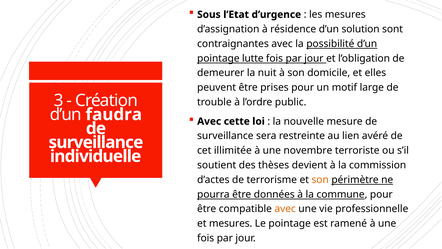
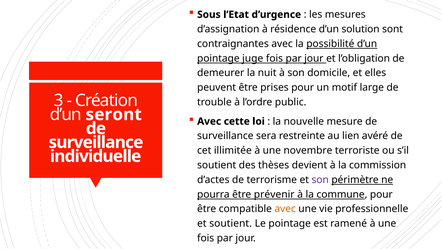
lutte: lutte -> juge (253, 58)
faudra: faudra -> seront (114, 114)
son colour: orange -> purple (320, 180)
données: données -> prévenir (274, 194)
et mesures: mesures -> soutient (231, 223)
